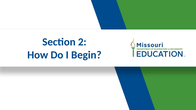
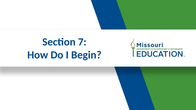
2: 2 -> 7 (82, 42)
